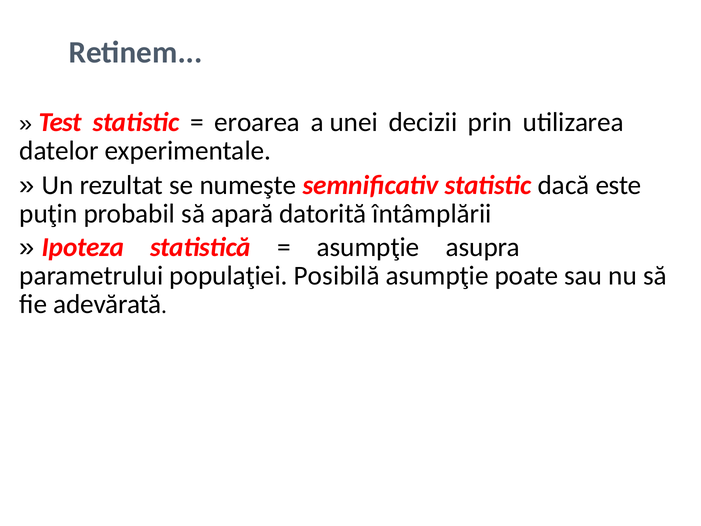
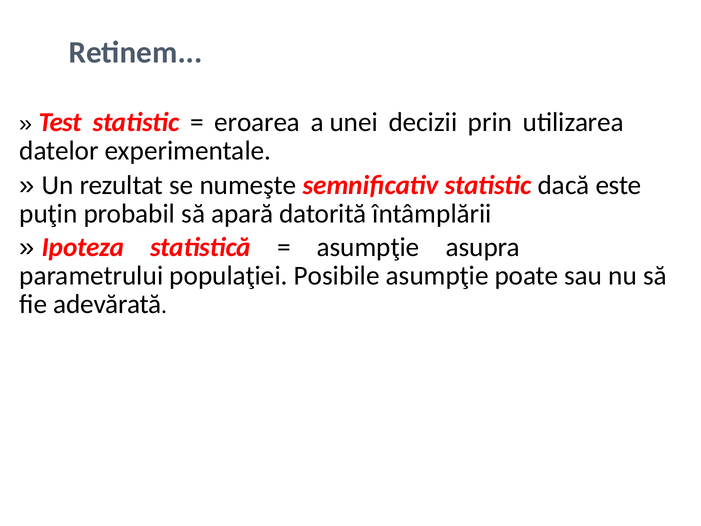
Posibilă: Posibilă -> Posibile (337, 276)
